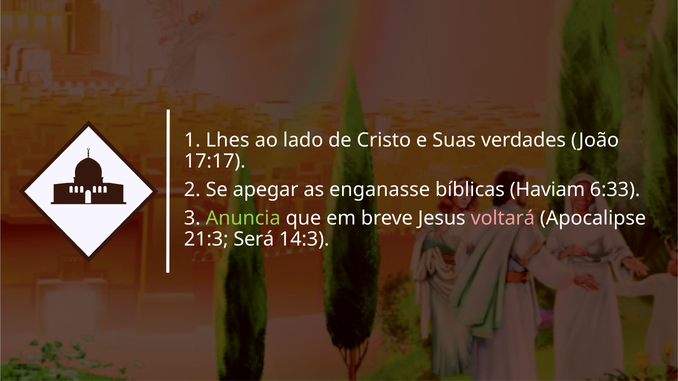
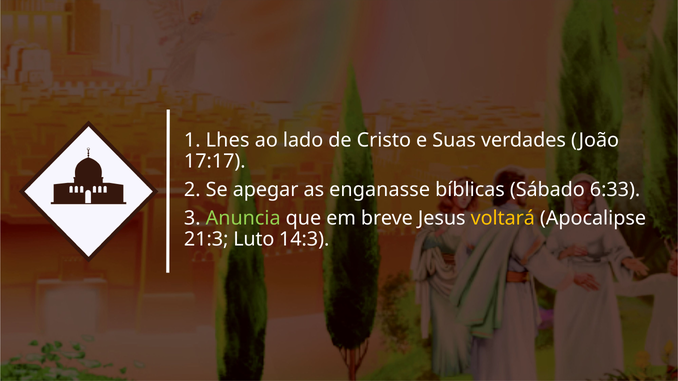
Haviam: Haviam -> Sábado (547, 190)
voltará colour: pink -> yellow (503, 218)
Será: Será -> Luto (254, 240)
